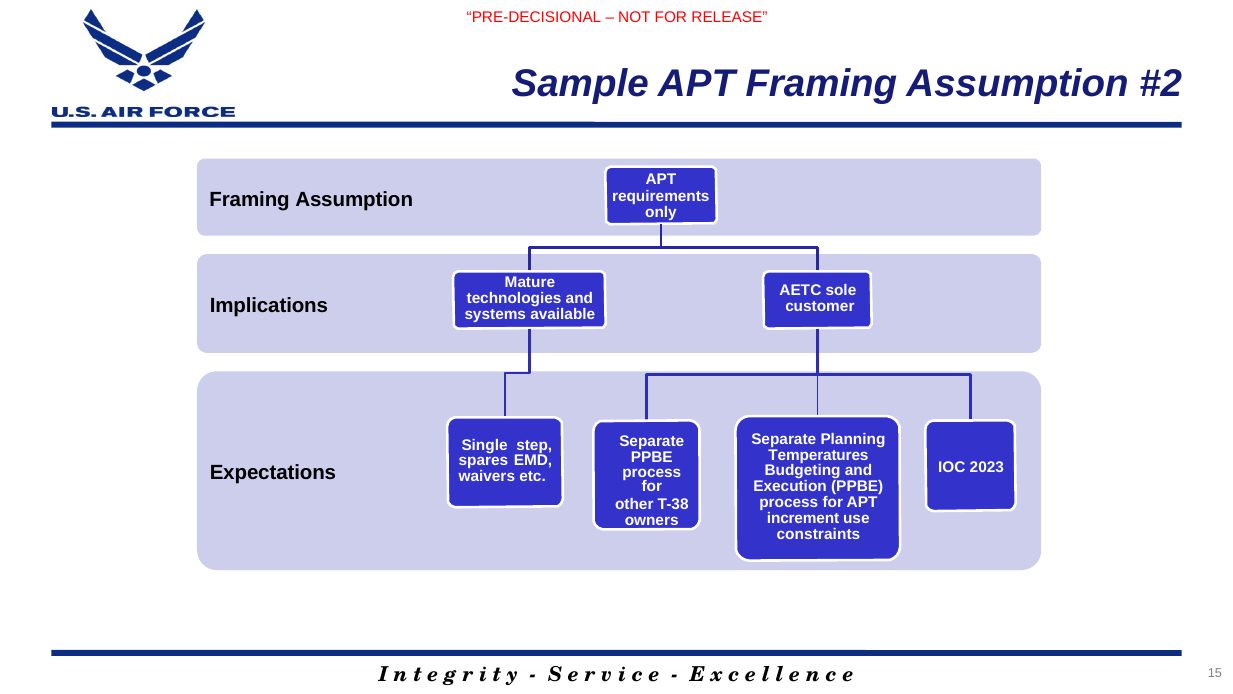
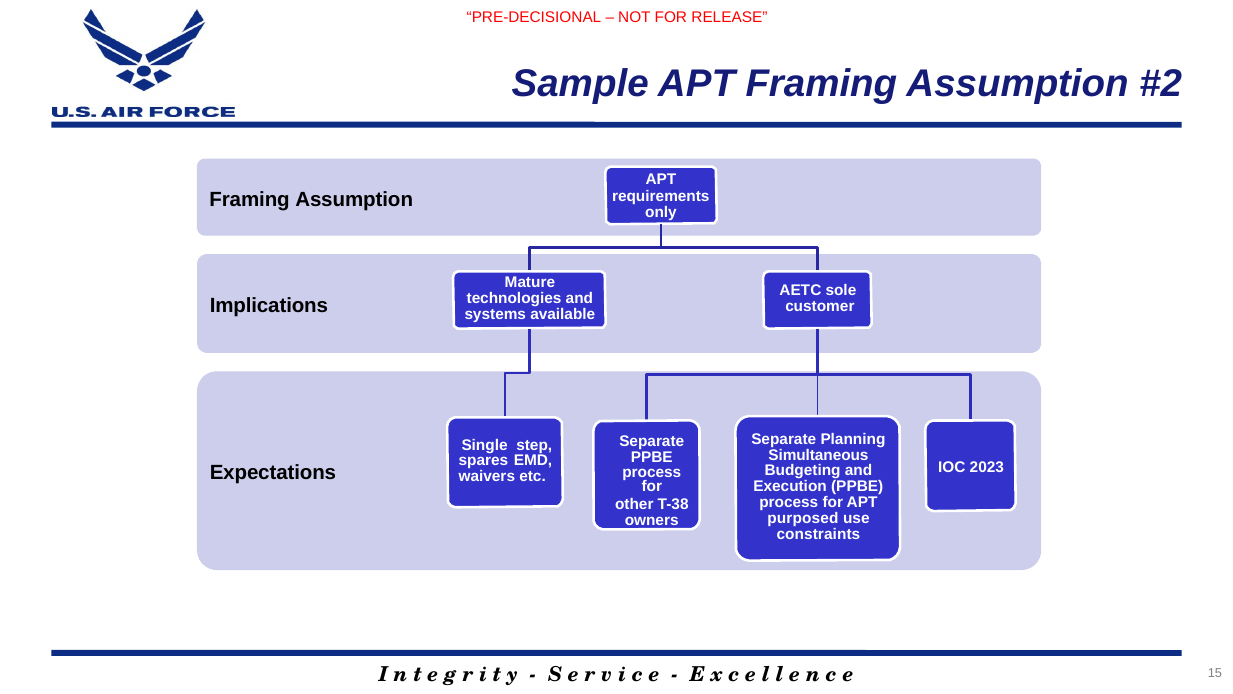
Temperatures: Temperatures -> Simultaneous (818, 455)
increment: increment -> purposed (803, 518)
